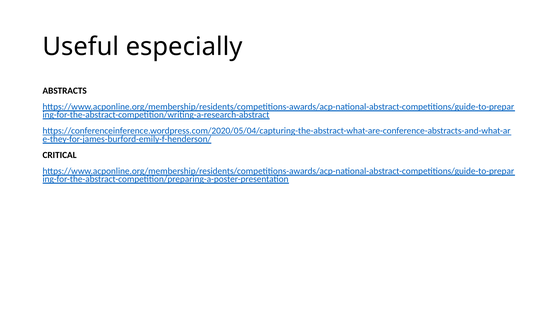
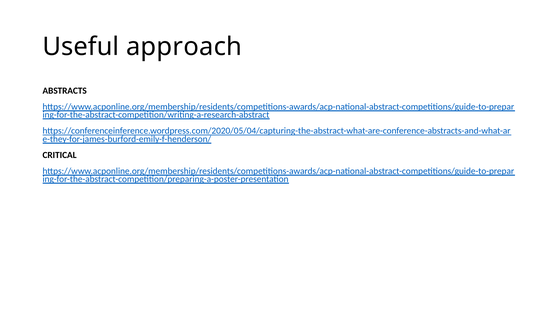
especially: especially -> approach (184, 47)
